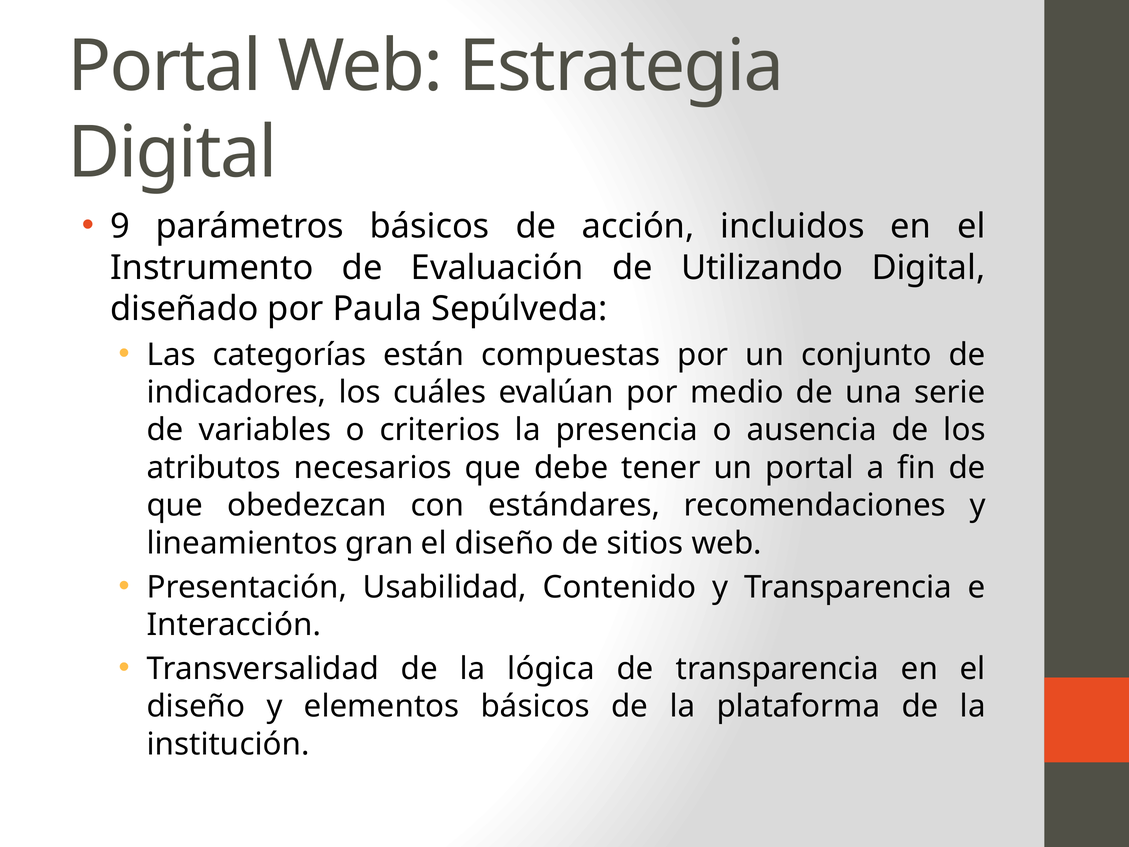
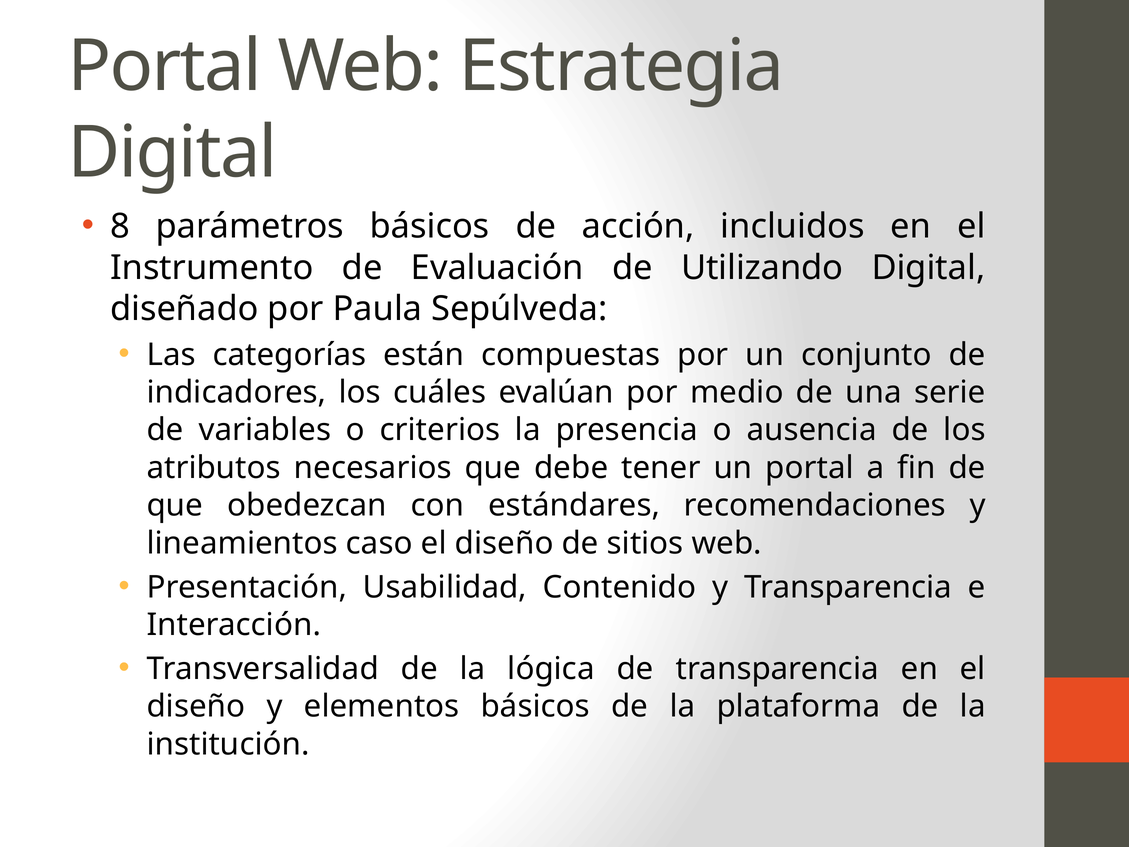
9: 9 -> 8 (120, 226)
gran: gran -> caso (379, 543)
